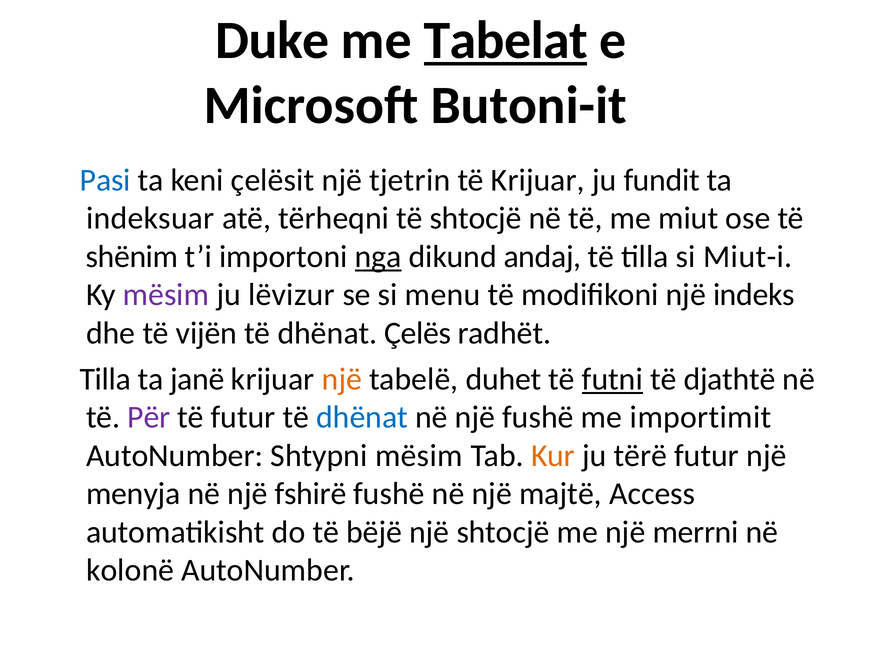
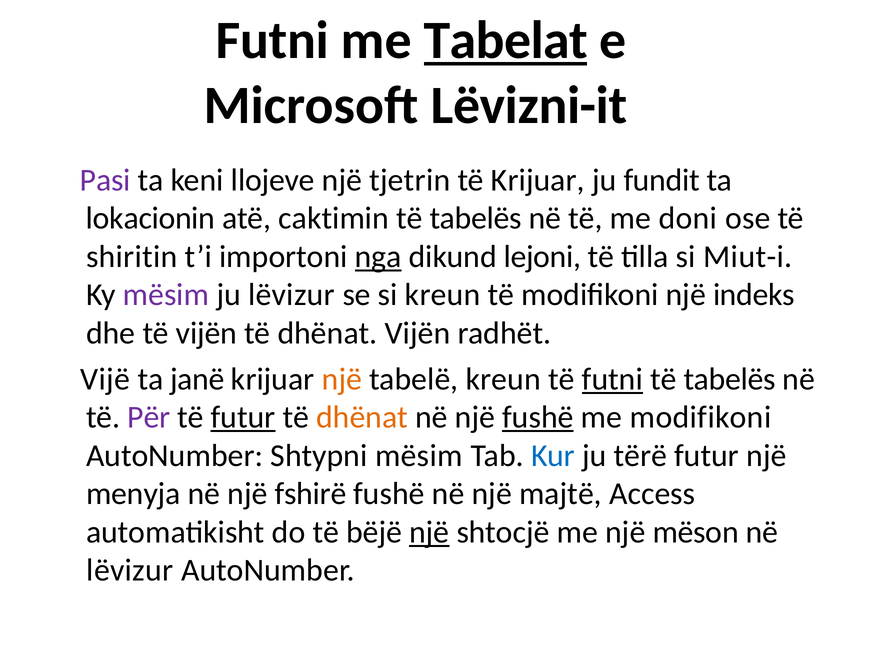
Duke: Duke -> Futni (272, 41)
Butoni-it: Butoni-it -> Lëvizni-it (529, 105)
Pasi colour: blue -> purple (105, 180)
çelësit: çelësit -> llojeve (273, 180)
indeksuar: indeksuar -> lokacionin (151, 218)
tërheqni: tërheqni -> caktimin (334, 218)
shtocjë: shtocjë -> tabelës (476, 218)
miut: miut -> doni (688, 218)
shënim: shënim -> shiritin (132, 256)
andaj: andaj -> lejoni (542, 256)
si menu: menu -> kreun (443, 295)
dhënat Çelës: Çelës -> Vijën (417, 333)
Tilla: Tilla -> Vijë (105, 379)
tabelë duhet: duhet -> kreun (503, 379)
djathtë: djathtë -> tabelës (730, 379)
futur underline: none -> present (243, 417)
dhënat colour: blue -> orange (362, 417)
fushë underline: none -> present (538, 417)
me importimit: importimit -> modifikoni (701, 417)
Kur colour: orange -> blue (553, 455)
një underline: none -> present (429, 532)
merrni: merrni -> mëson (696, 532)
kolonë: kolonë -> lëvizur (130, 570)
